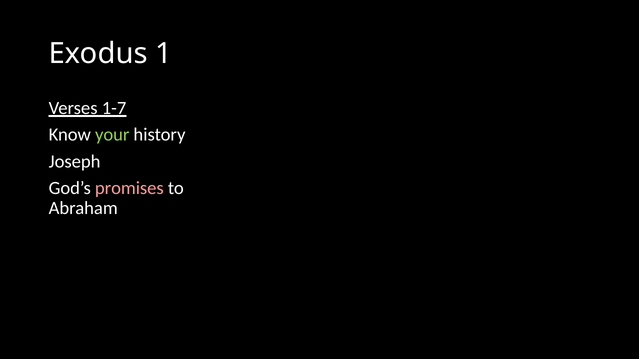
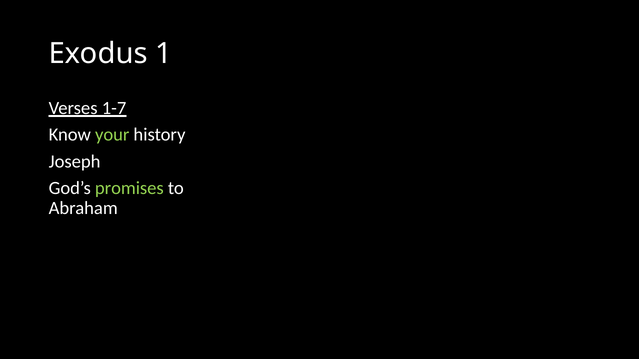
promises colour: pink -> light green (129, 188)
